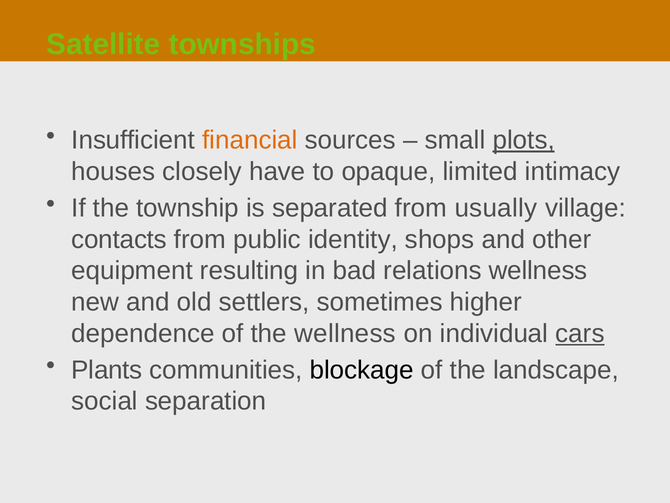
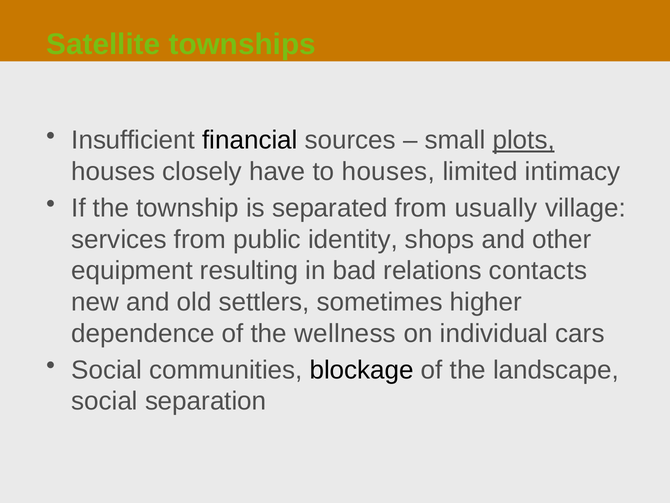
financial colour: orange -> black (250, 140)
to opaque: opaque -> houses (388, 171)
contacts: contacts -> services (119, 239)
relations wellness: wellness -> contacts (538, 271)
cars underline: present -> none (580, 333)
Plants: Plants -> Social (107, 370)
